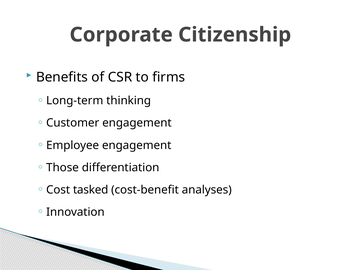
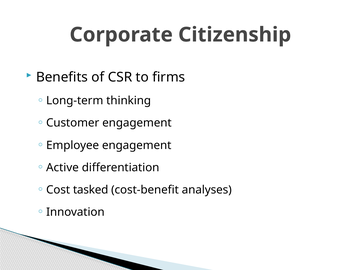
Those: Those -> Active (62, 168)
